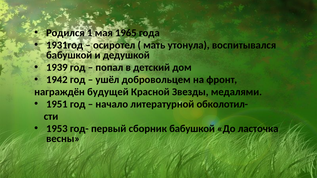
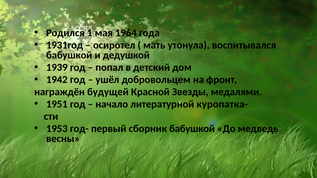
1965: 1965 -> 1964 (126, 33)
обколотил-: обколотил- -> куропатка- (222, 104)
ласточка: ласточка -> медведь (258, 129)
